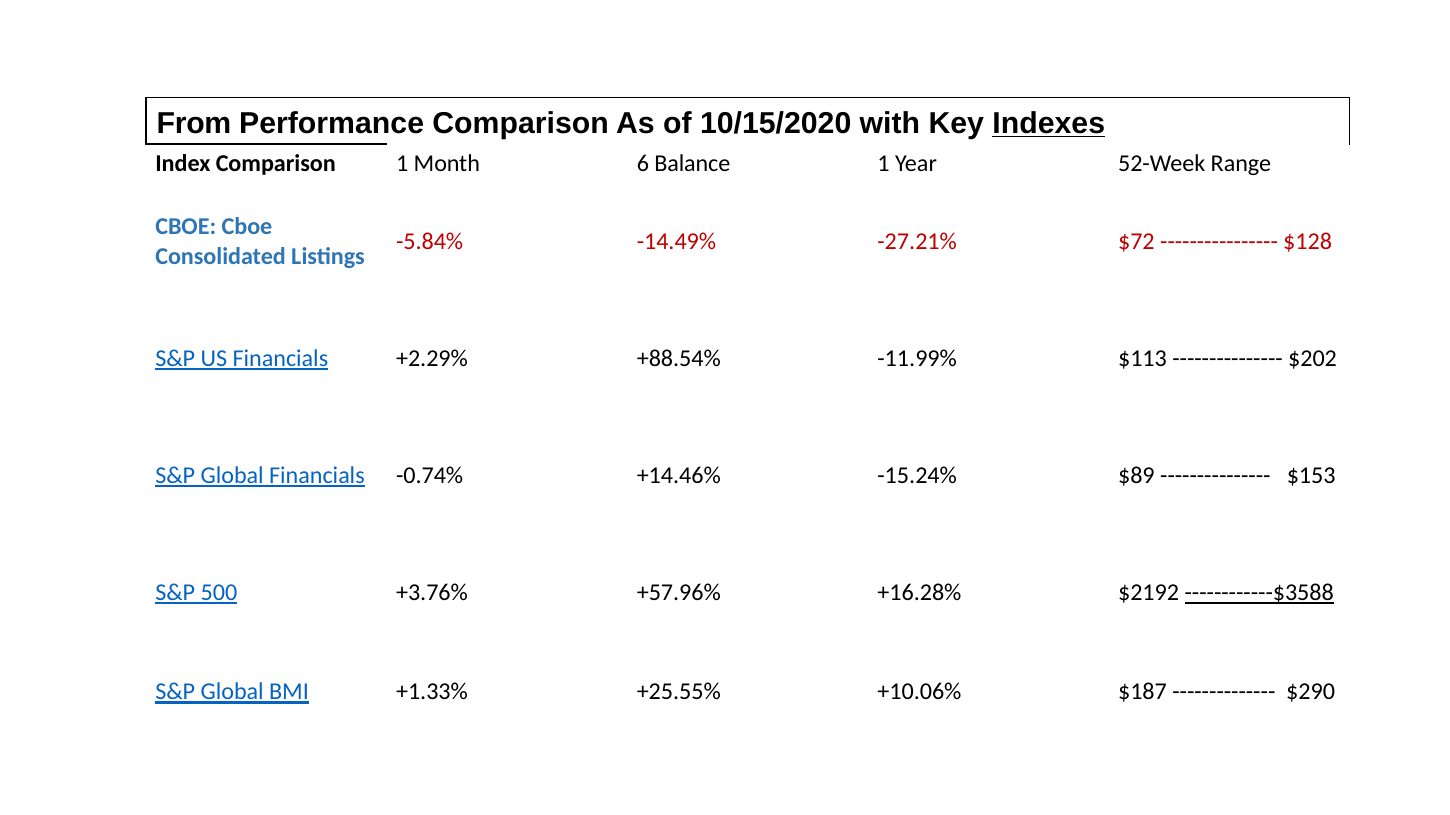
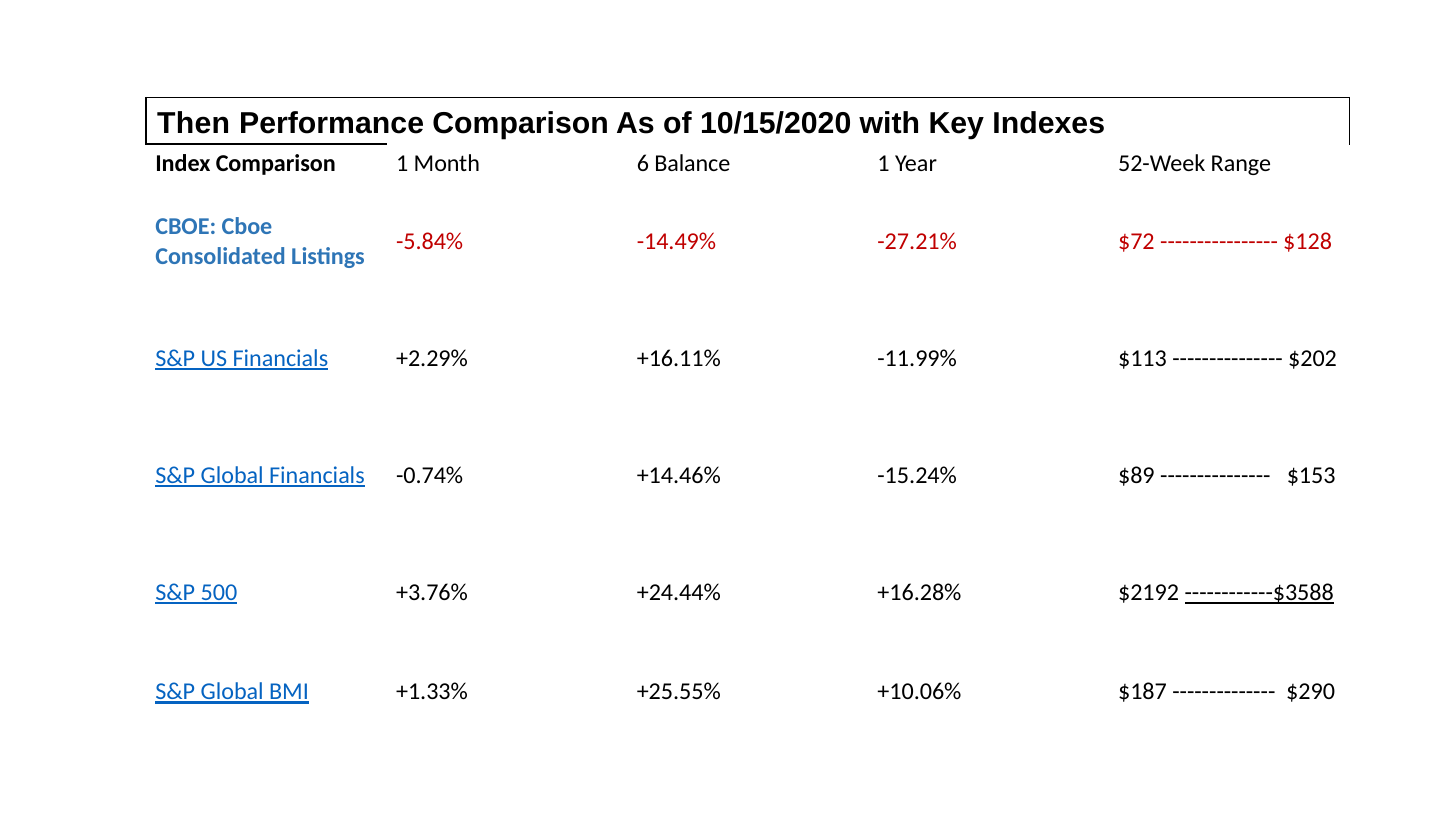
From: From -> Then (194, 124)
Indexes underline: present -> none (1049, 124)
+88.54%: +88.54% -> +16.11% (679, 359)
+57.96%: +57.96% -> +24.44% (679, 593)
